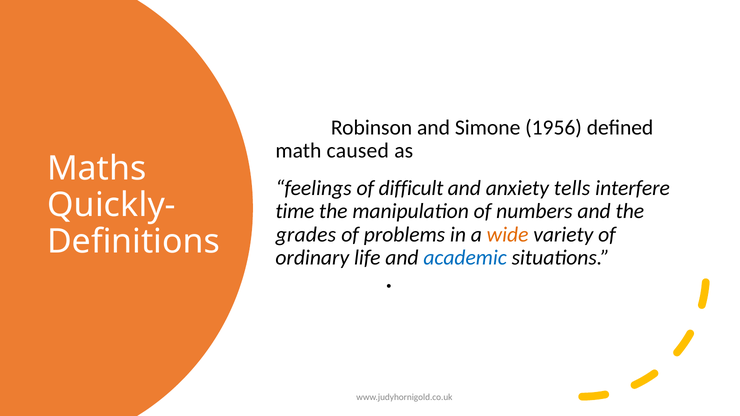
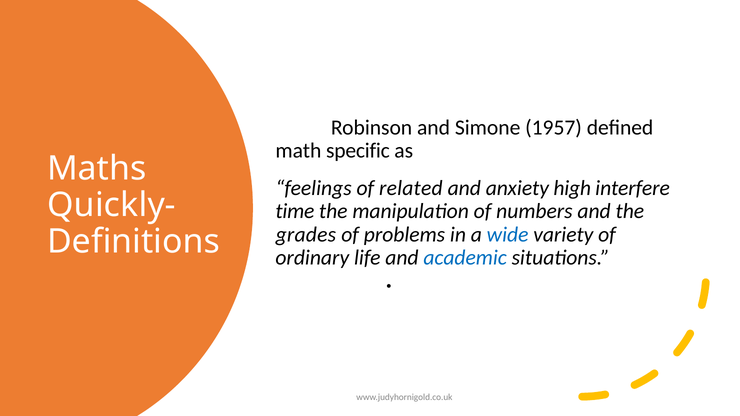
1956: 1956 -> 1957 (554, 128)
caused: caused -> specific (358, 151)
difficult: difficult -> related (411, 188)
tells: tells -> high (572, 188)
wide colour: orange -> blue (508, 235)
